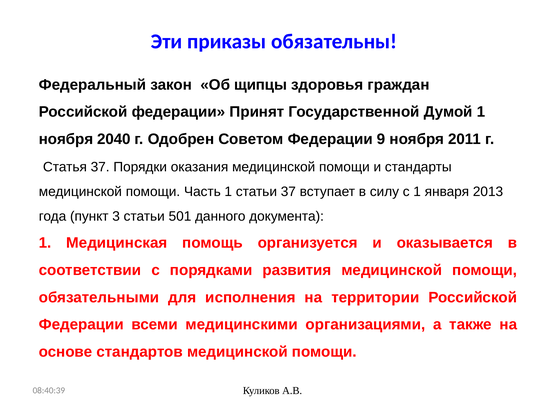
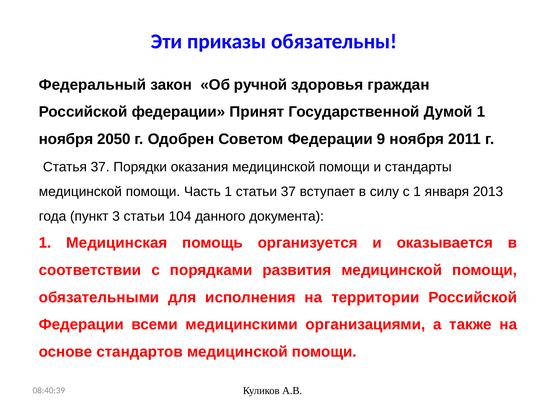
щипцы: щипцы -> ручной (261, 85)
2040: 2040 -> 2050 (114, 139)
501: 501 -> 104 (180, 216)
